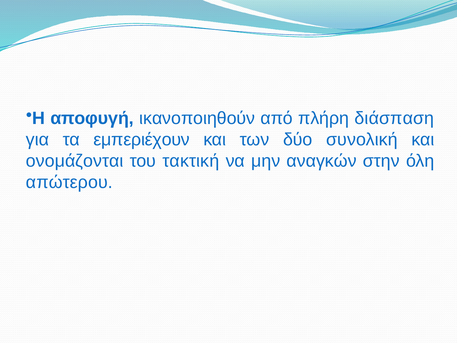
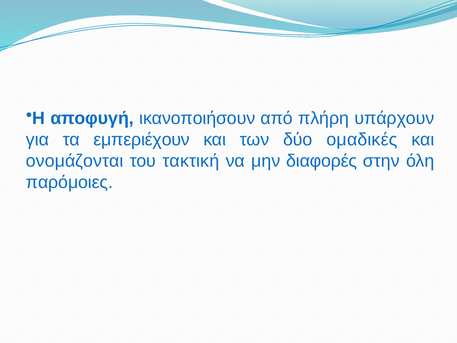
ικανοποιηθούν: ικανοποιηθούν -> ικανοποιήσουν (197, 118)
διάσπαση: διάσπαση -> υπάρχουν (394, 118)
συνολική: συνολική -> ομαδικές (362, 139)
αναγκών: αναγκών -> διαφορές (322, 161)
απώτερου: απώτερου -> παρόμοιες (69, 182)
